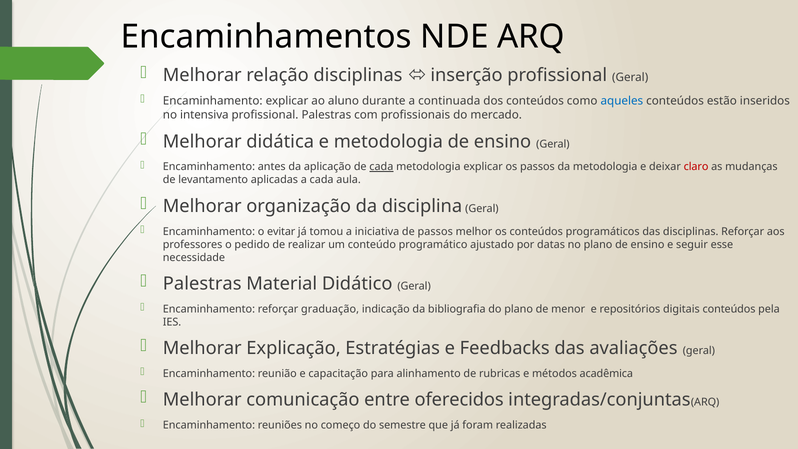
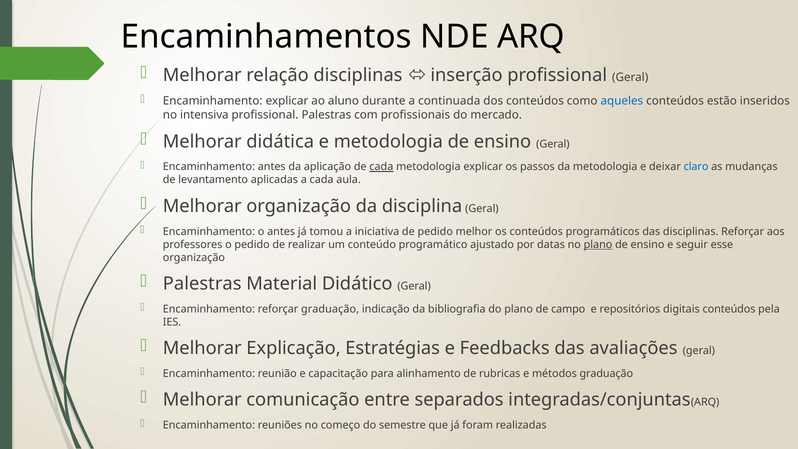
claro colour: red -> blue (696, 167)
o evitar: evitar -> antes (281, 231)
de passos: passos -> pedido (435, 231)
plano underline: none -> present (598, 244)
necessidade: necessidade -> organização (194, 257)
menor: menor -> campo (568, 309)
métodos acadêmica: acadêmica -> graduação (606, 373)
oferecidos: oferecidos -> separados (459, 400)
